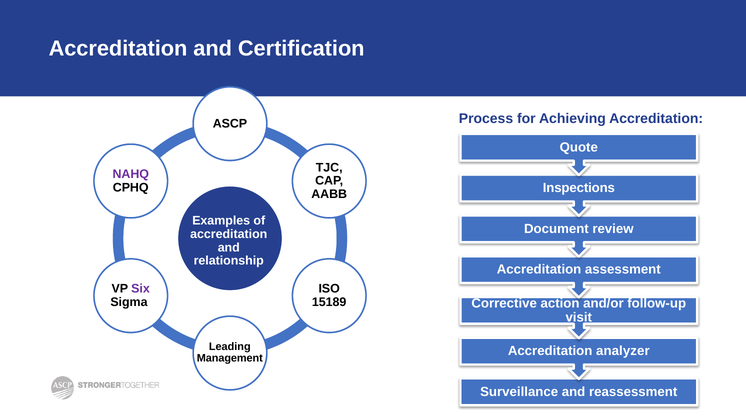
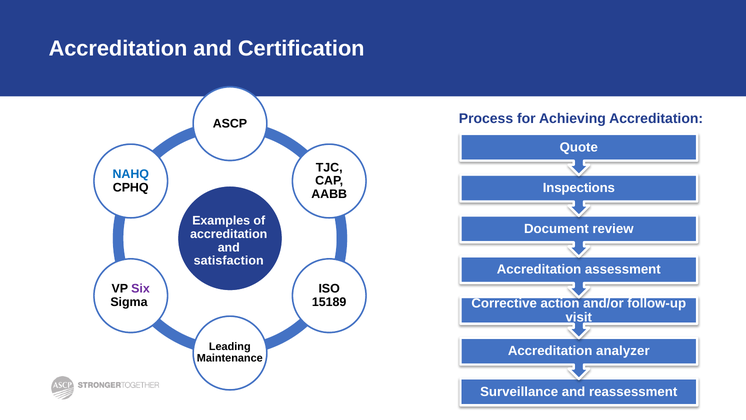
NAHQ colour: purple -> blue (131, 174)
relationship: relationship -> satisfaction (229, 261)
Management: Management -> Maintenance (230, 358)
